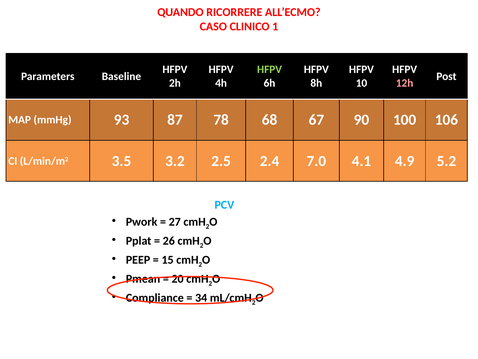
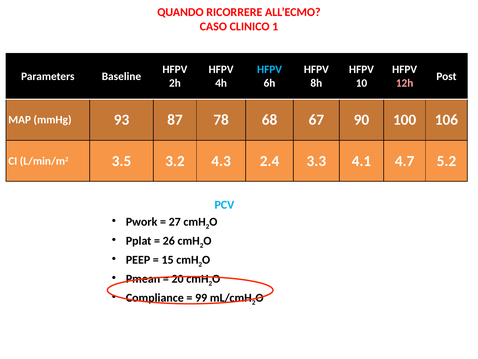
HFPV colour: light green -> light blue (270, 69)
2.5: 2.5 -> 4.3 (221, 161)
7.0: 7.0 -> 3.3 (316, 161)
4.9: 4.9 -> 4.7 (405, 161)
34: 34 -> 99 (201, 297)
